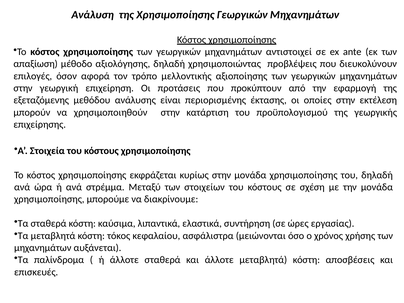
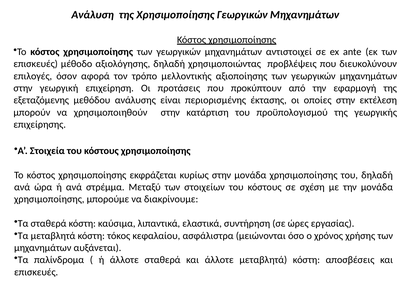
απαξίωση: απαξίωση -> επισκευές (36, 64)
